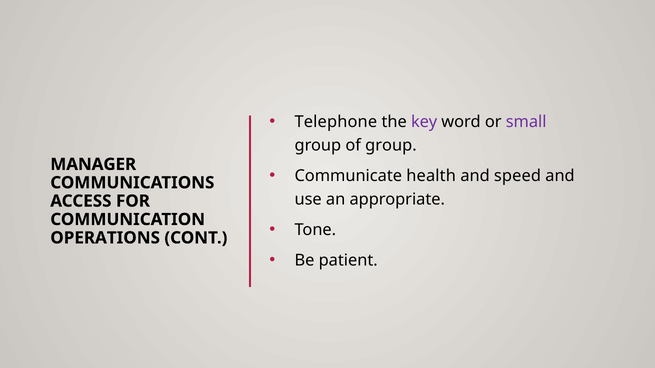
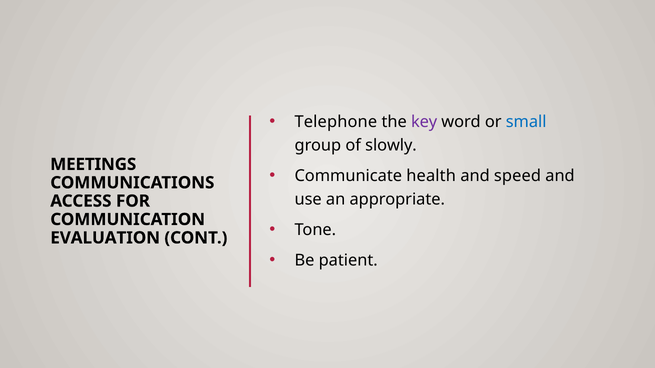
small colour: purple -> blue (526, 122)
of group: group -> slowly (391, 146)
MANAGER: MANAGER -> MEETINGS (93, 165)
OPERATIONS: OPERATIONS -> EVALUATION (105, 238)
